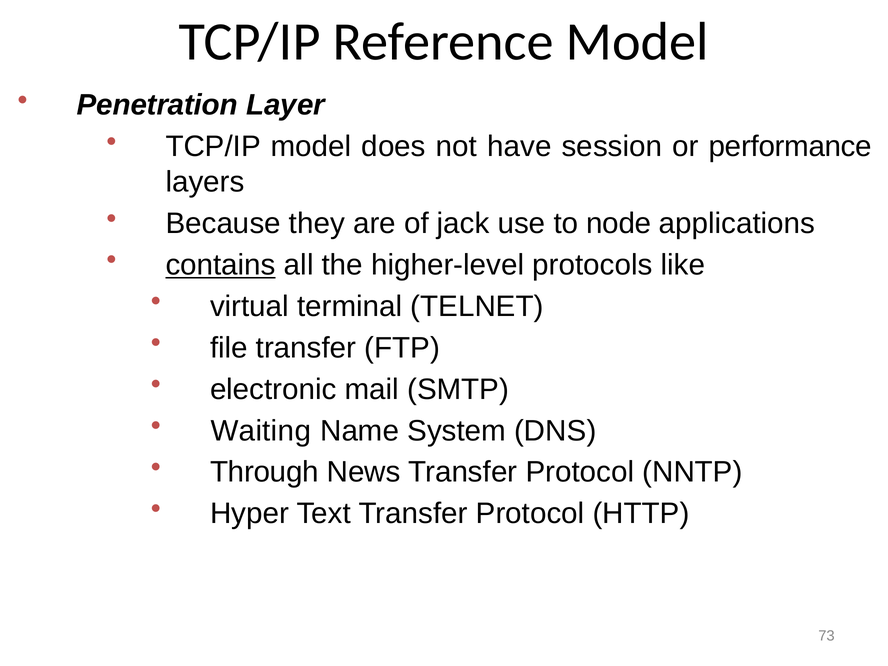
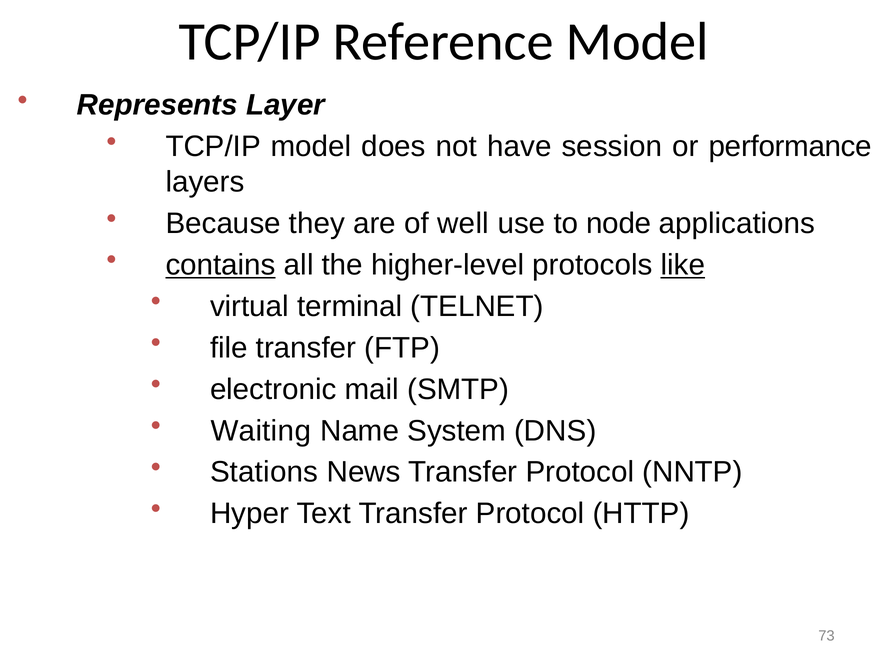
Penetration: Penetration -> Represents (157, 105)
jack: jack -> well (463, 224)
like underline: none -> present (683, 265)
Through: Through -> Stations (264, 472)
